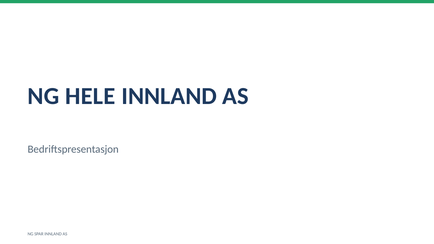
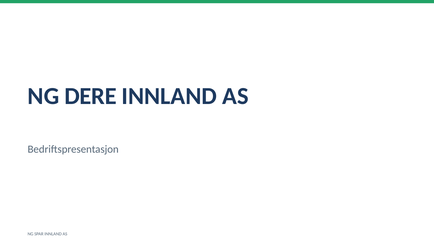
HELE: HELE -> DERE (91, 96)
